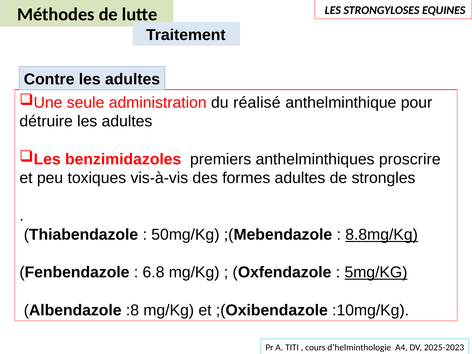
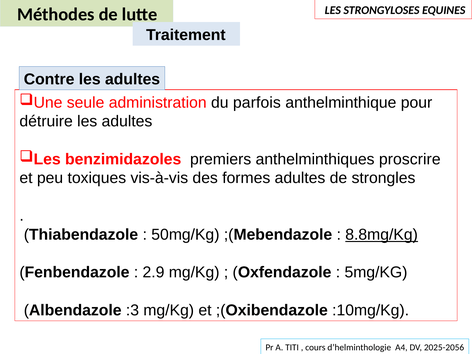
réalisé: réalisé -> parfois (257, 103)
6.8: 6.8 -> 2.9 (154, 272)
5mg/KG underline: present -> none (376, 272)
:8: :8 -> :3 (132, 310)
2025-2023: 2025-2023 -> 2025-2056 (444, 347)
